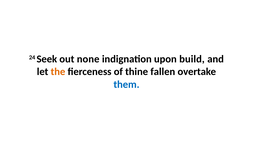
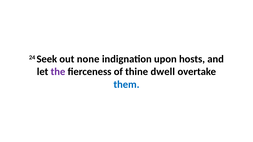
build: build -> hosts (192, 59)
the colour: orange -> purple (58, 72)
fallen: fallen -> dwell (163, 72)
